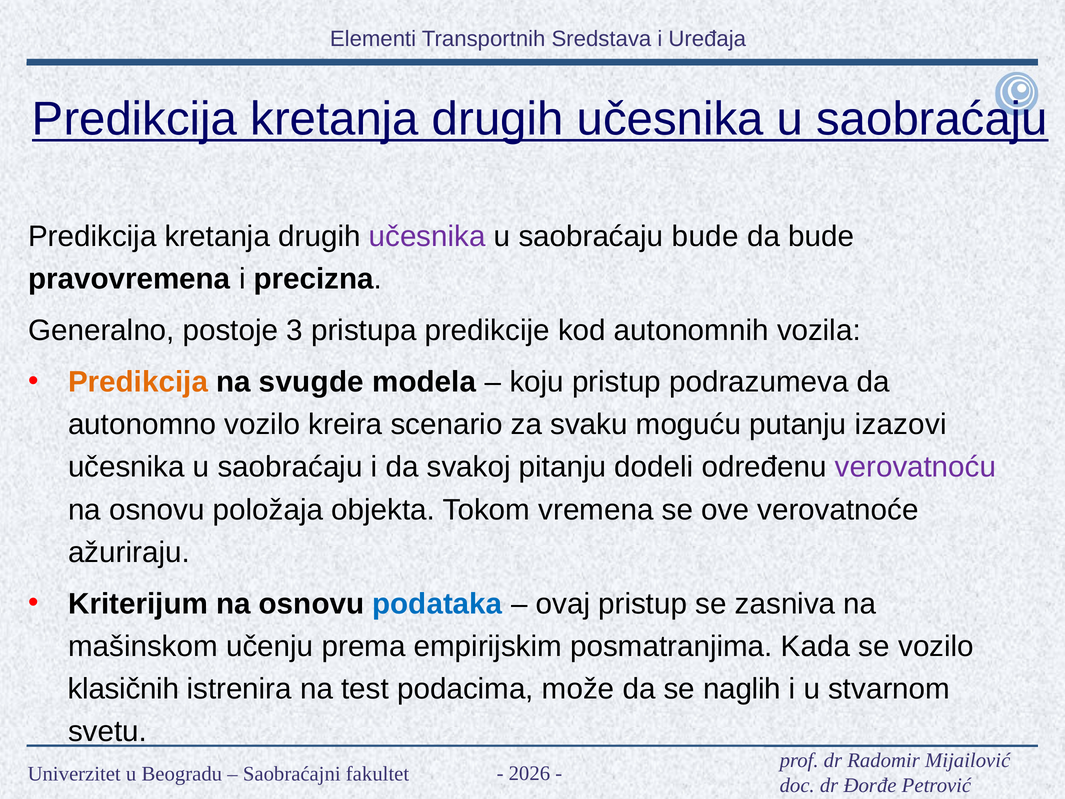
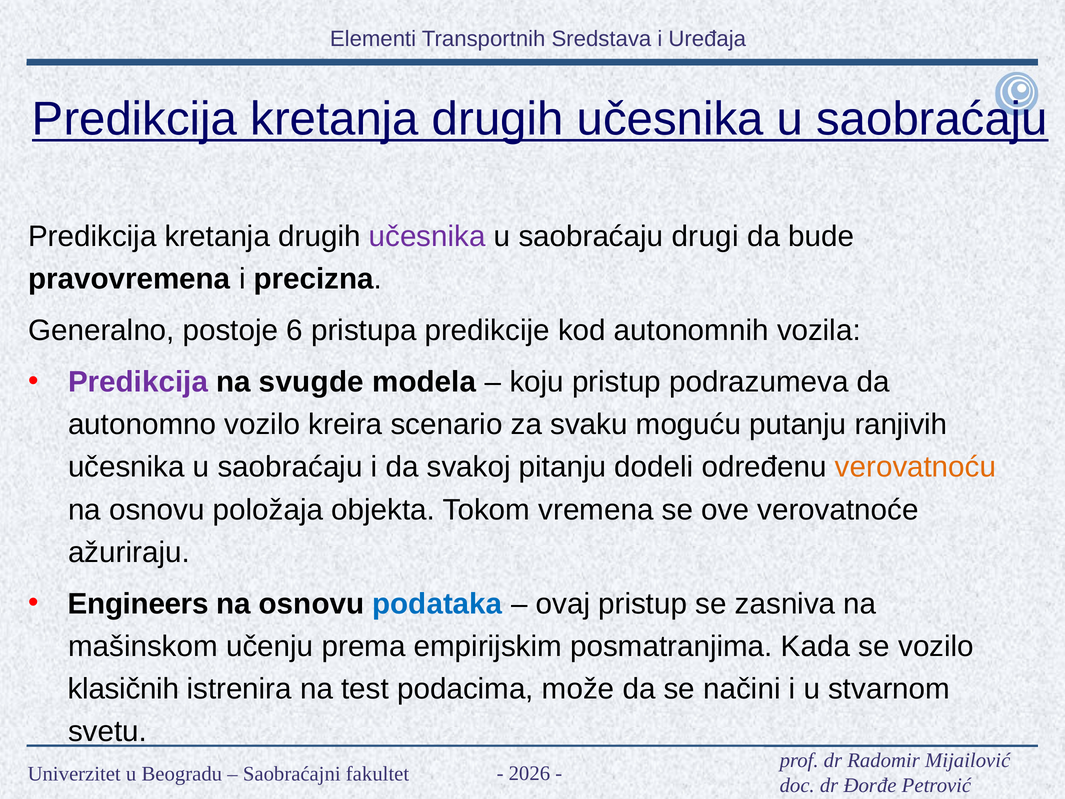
saobraćaju bude: bude -> drugi (705, 236)
3: 3 -> 6 (295, 330)
Predikcija colour: orange -> purple (138, 382)
izazovi: izazovi -> ranjivih (901, 424)
verovatnoću colour: purple -> orange (916, 467)
Kriterijum: Kriterijum -> Engineers (138, 604)
naglih: naglih -> načini (742, 689)
